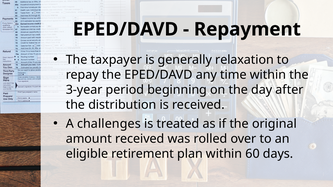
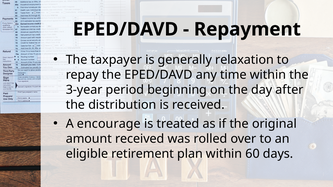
challenges: challenges -> encourage (109, 124)
